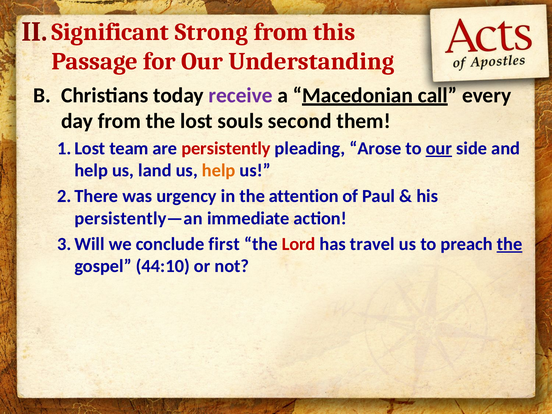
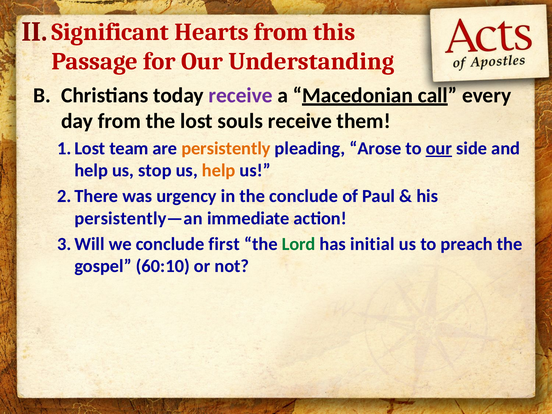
Strong: Strong -> Hearts (212, 32)
souls second: second -> receive (300, 121)
persistently colour: red -> orange (226, 148)
land: land -> stop (155, 170)
the attention: attention -> conclude (304, 196)
Lord colour: red -> green (299, 244)
travel: travel -> initial (372, 244)
the underline: present -> none (510, 244)
44:10: 44:10 -> 60:10 (163, 266)
